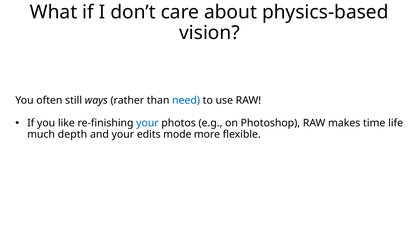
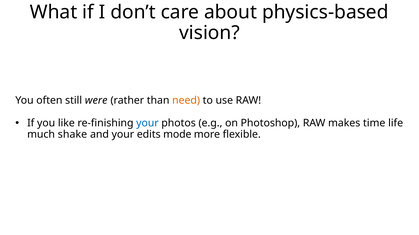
ways: ways -> were (96, 101)
need colour: blue -> orange (186, 101)
depth: depth -> shake (72, 135)
